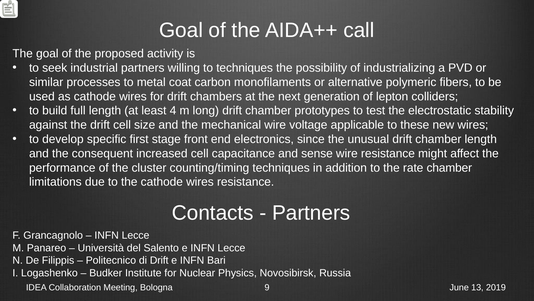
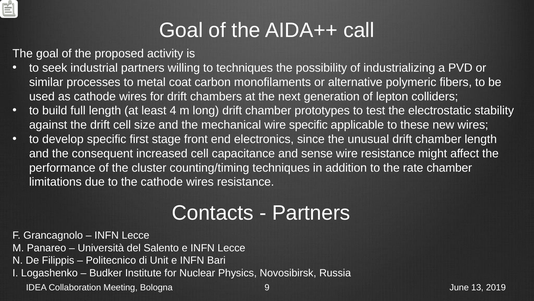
wire voltage: voltage -> specific (308, 125)
di Drift: Drift -> Unit (159, 260)
